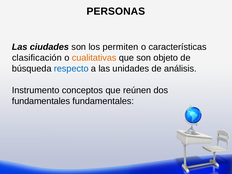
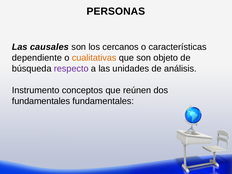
ciudades: ciudades -> causales (49, 47)
permiten: permiten -> cercanos (121, 47)
clasificación: clasificación -> dependiente (37, 58)
respecto colour: blue -> purple (71, 69)
